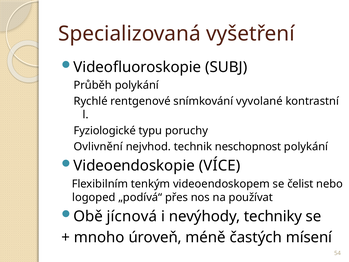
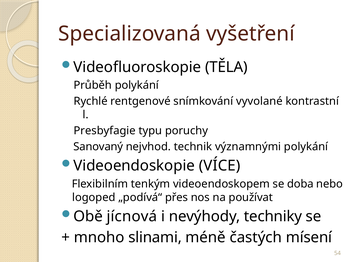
SUBJ: SUBJ -> TĚLA (226, 67)
Fyziologické: Fyziologické -> Presbyfagie (105, 131)
Ovlivnění: Ovlivnění -> Sanovaný (98, 147)
neschopnost: neschopnost -> významnými (248, 147)
čelist: čelist -> doba (300, 184)
úroveň: úroveň -> slinami (155, 237)
